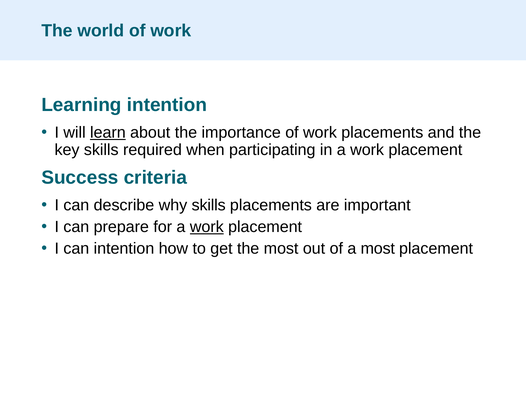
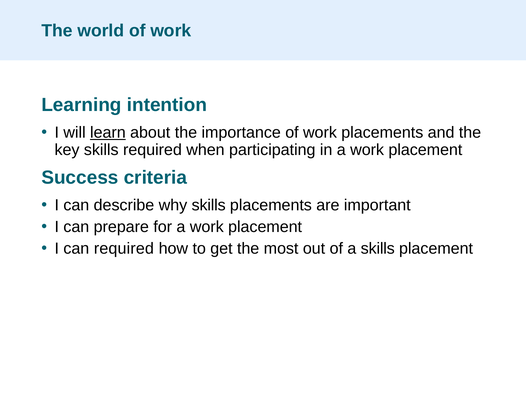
work underline: present -> none (207, 227)
can intention: intention -> required (124, 248)
a most: most -> skills (378, 248)
